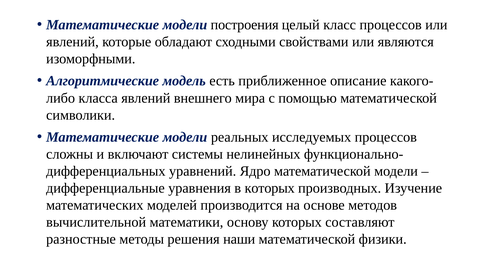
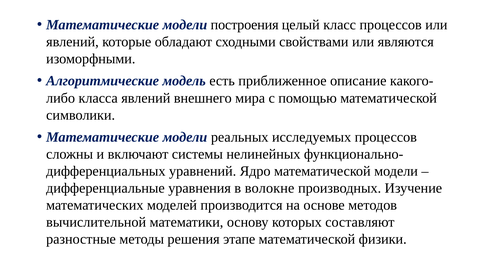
в которых: которых -> волокне (270, 188)
наши: наши -> этапе (239, 239)
